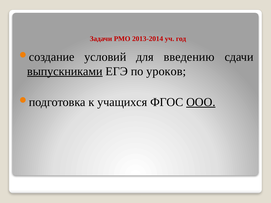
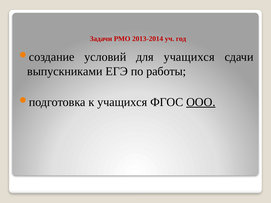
для введению: введению -> учащихся (189, 57)
выпускниками underline: present -> none (65, 71)
уроков: уроков -> работы (166, 71)
